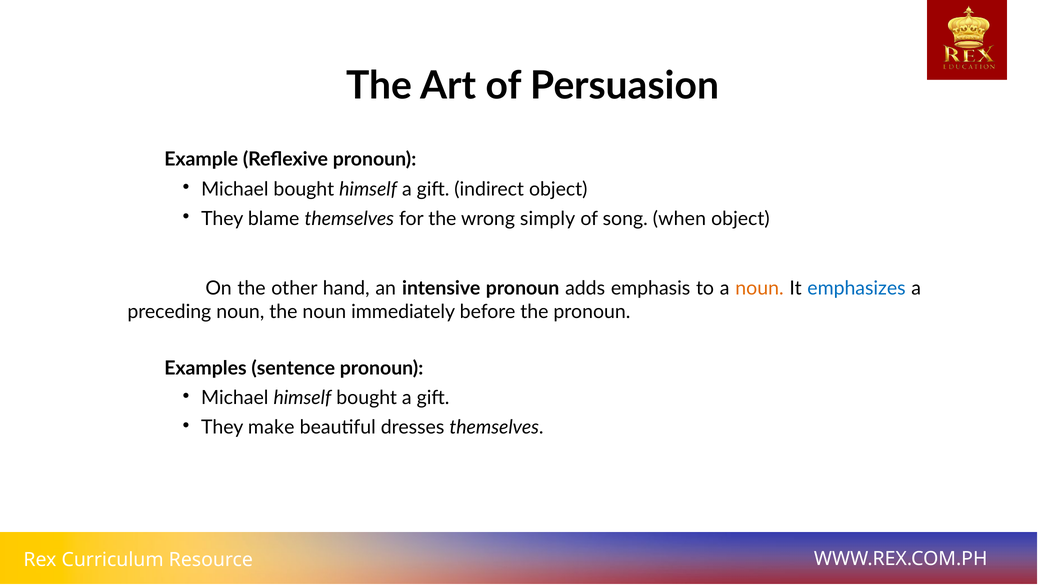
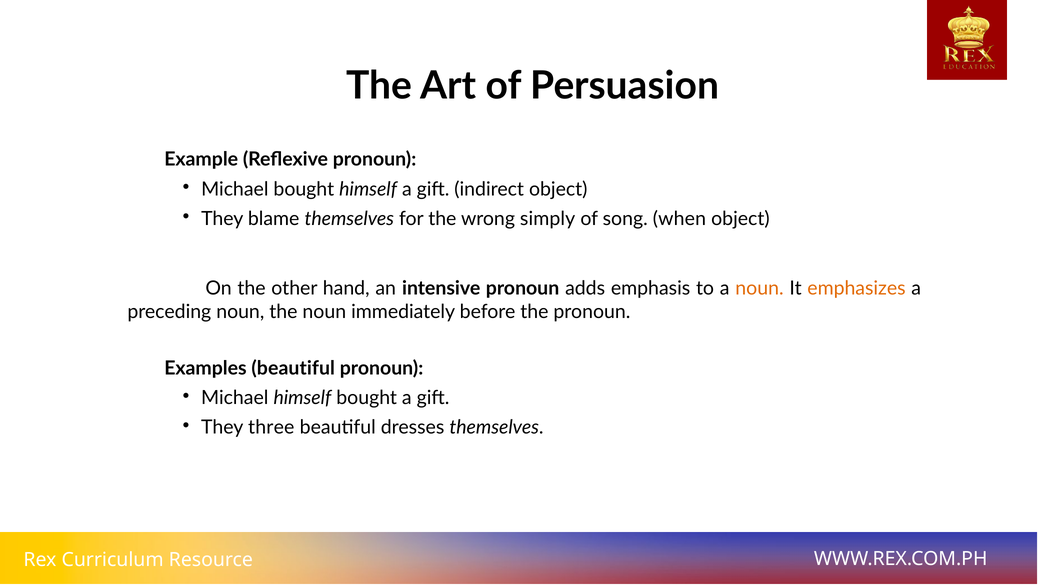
emphasizes colour: blue -> orange (856, 289)
Examples sentence: sentence -> beautiful (293, 368)
make: make -> three (271, 427)
